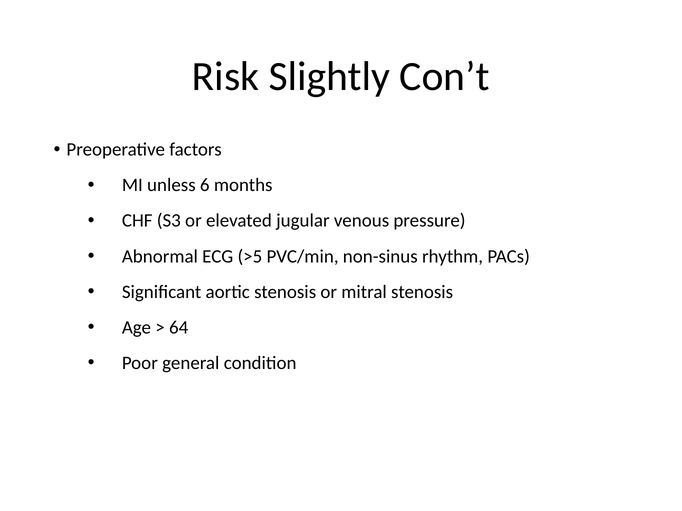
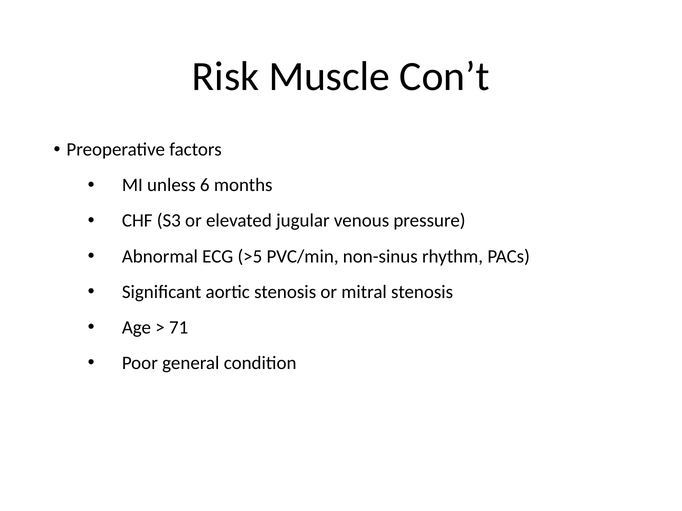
Slightly: Slightly -> Muscle (329, 76)
64: 64 -> 71 (179, 328)
